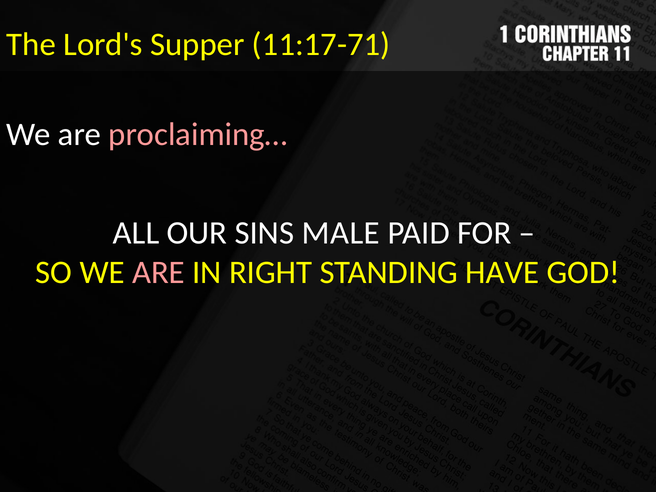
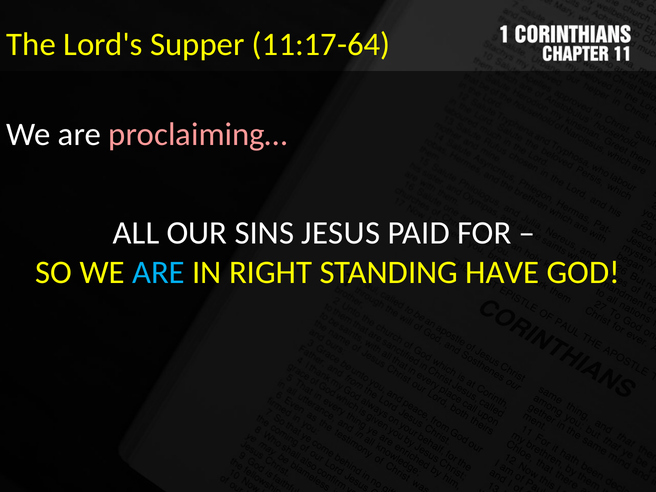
11:17-71: 11:17-71 -> 11:17-64 (321, 44)
MALE: MALE -> JESUS (341, 233)
ARE colour: pink -> light blue (158, 272)
